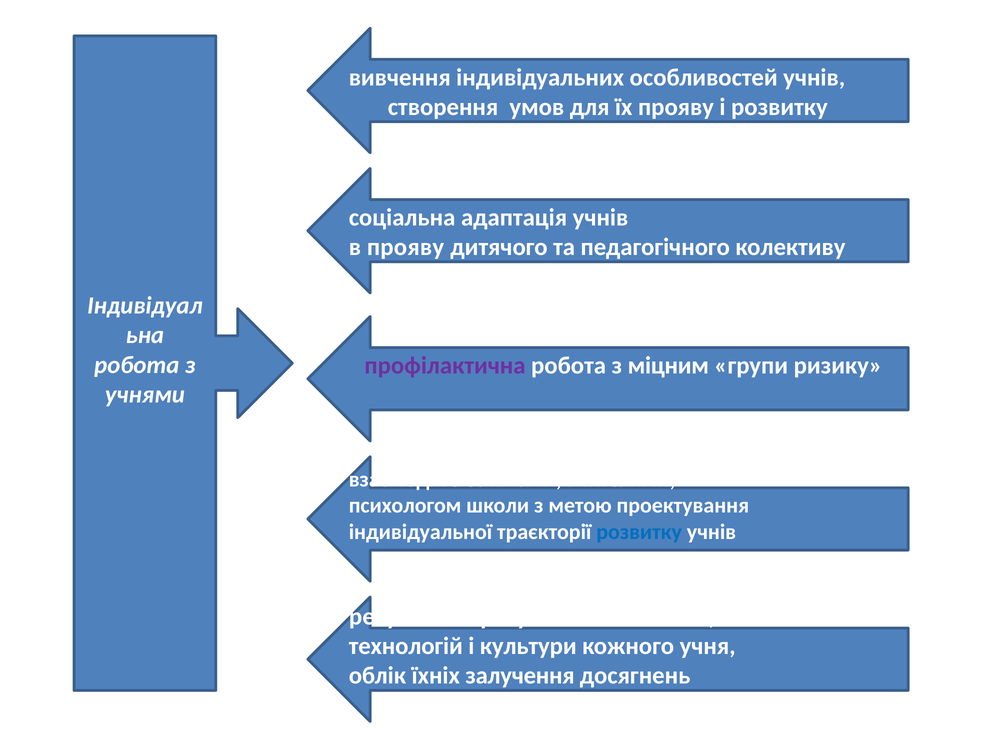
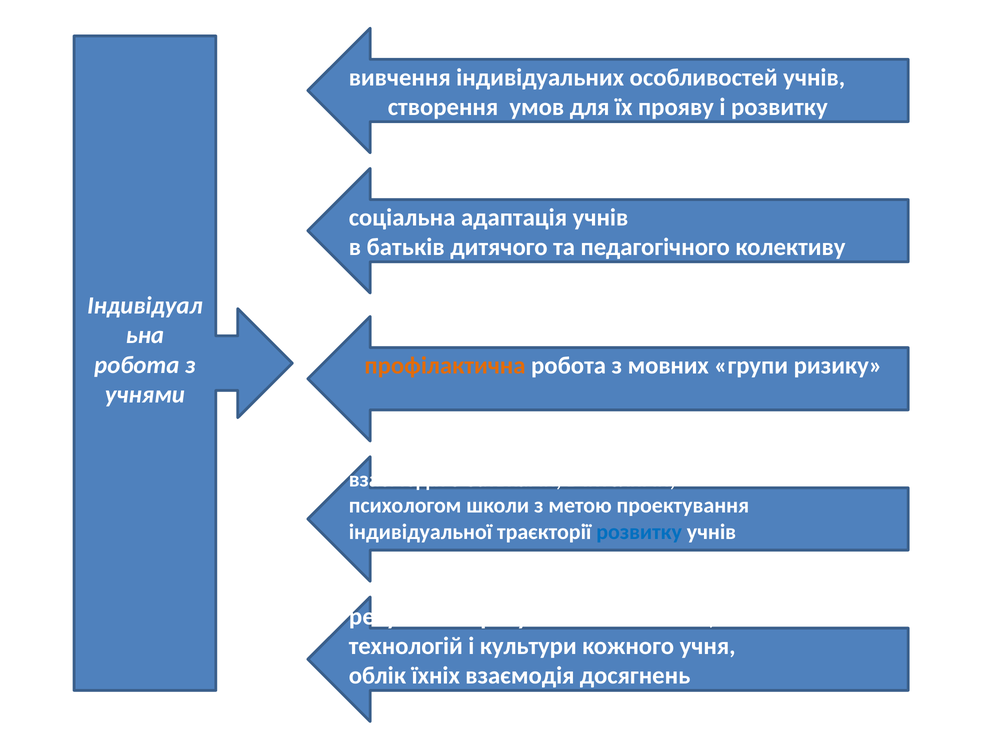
в прояву: прояву -> батьків (406, 247)
профілактична colour: purple -> orange (445, 366)
міцним: міцним -> мовних (668, 366)
їхніх залучення: залучення -> взаємодія (520, 676)
